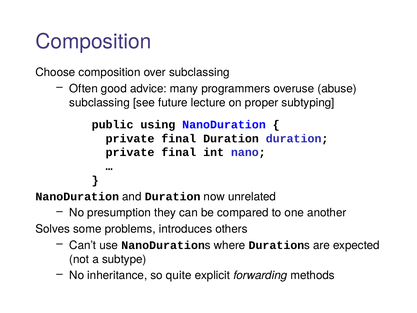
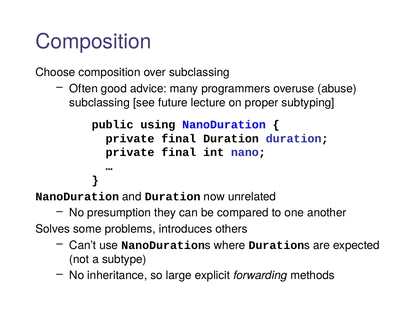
quite: quite -> large (179, 275)
